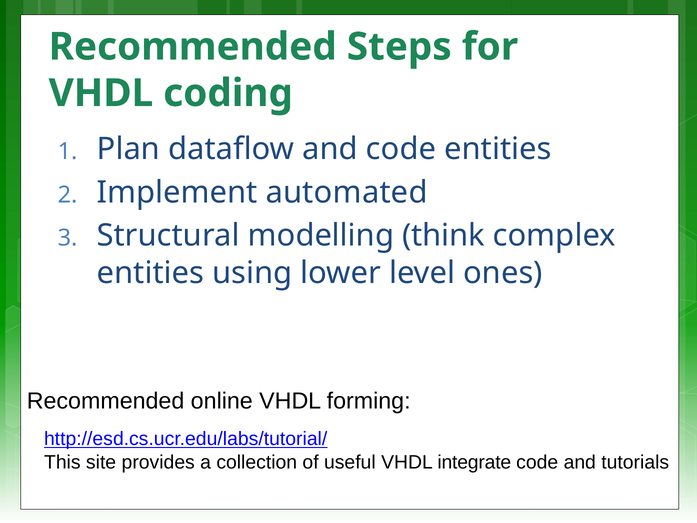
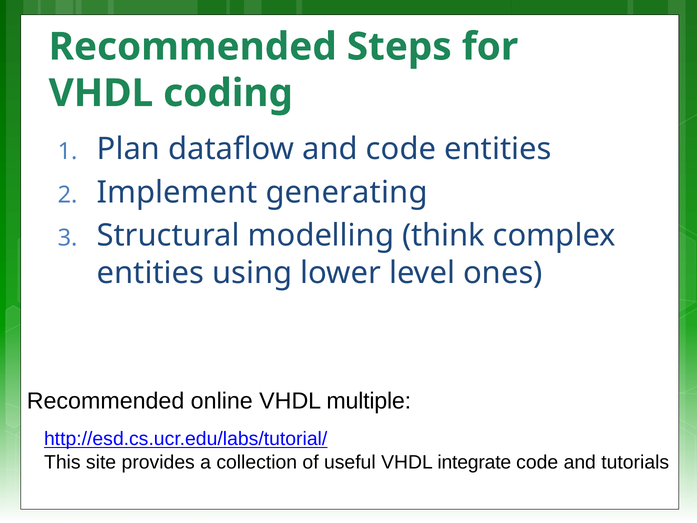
automated: automated -> generating (347, 192)
forming: forming -> multiple (369, 401)
